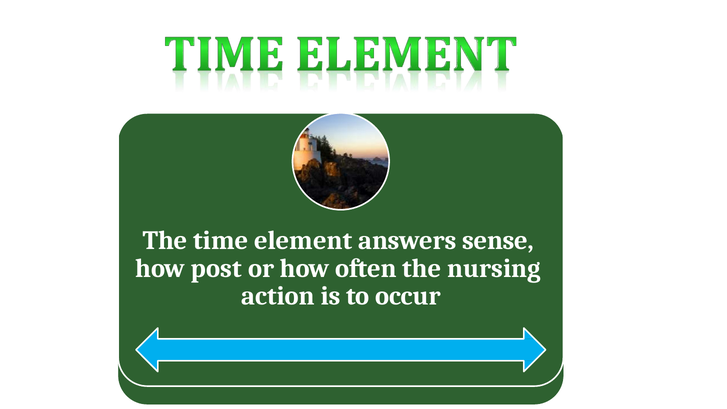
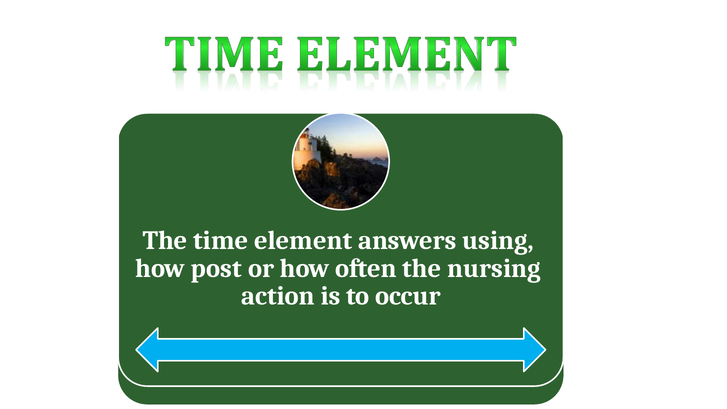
sense: sense -> using (498, 241)
